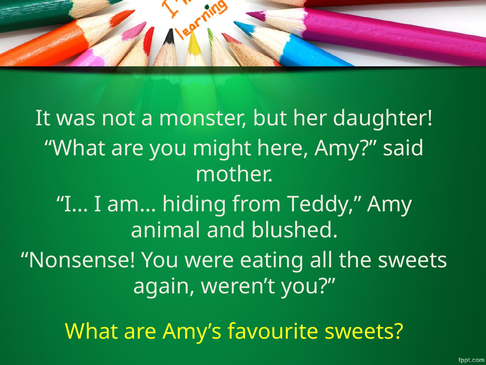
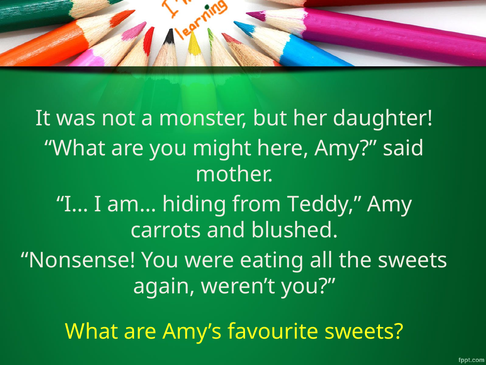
animal: animal -> carrots (166, 230)
